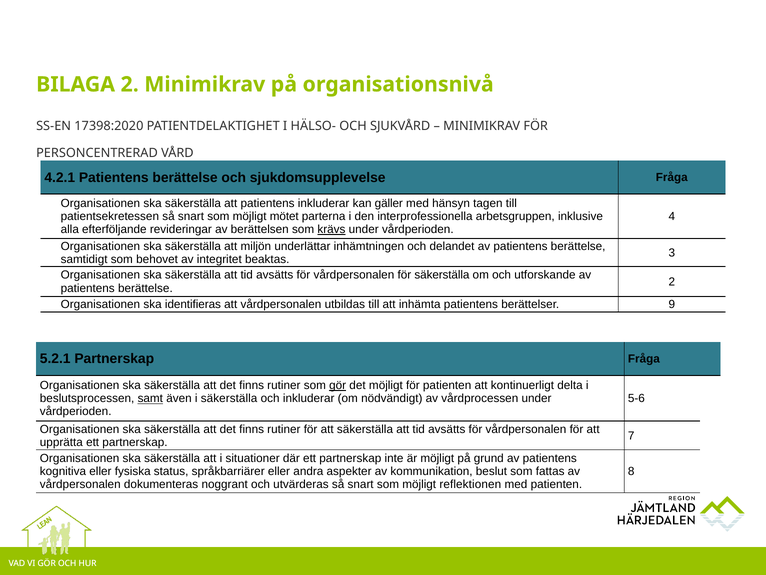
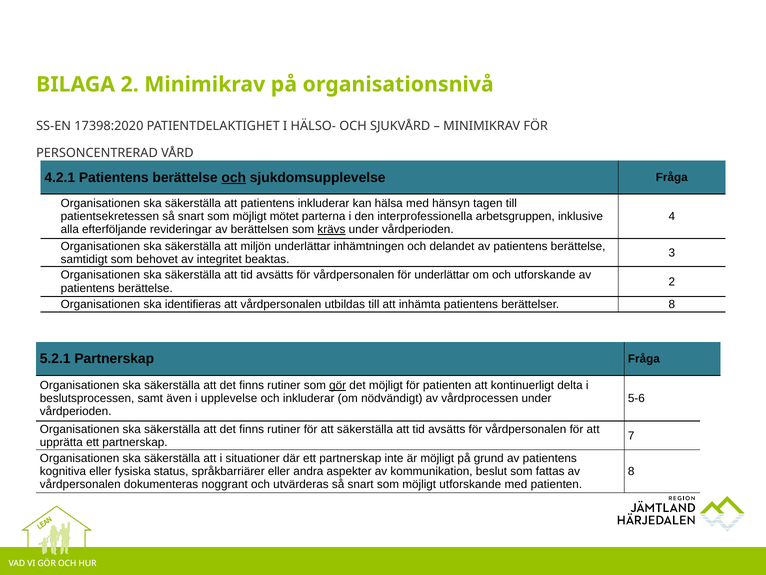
och underline: none -> present (234, 177)
gäller: gäller -> hälsa (389, 203)
för säkerställa: säkerställa -> underlättar (442, 275)
berättelser 9: 9 -> 8 (672, 304)
samt underline: present -> none (150, 398)
i säkerställa: säkerställa -> upplevelse (229, 398)
möjligt reflektionen: reflektionen -> utforskande (470, 484)
